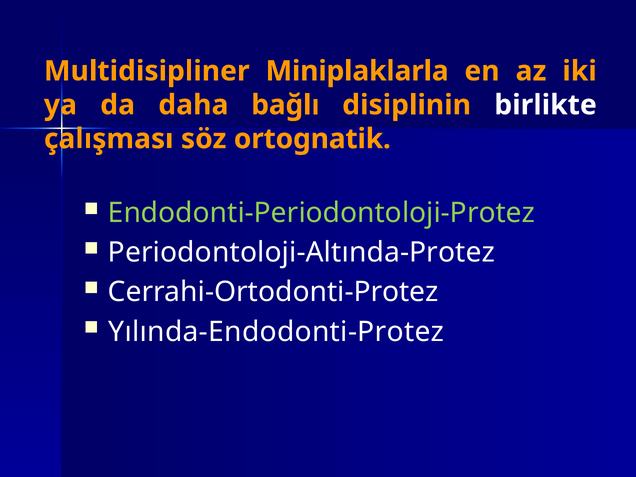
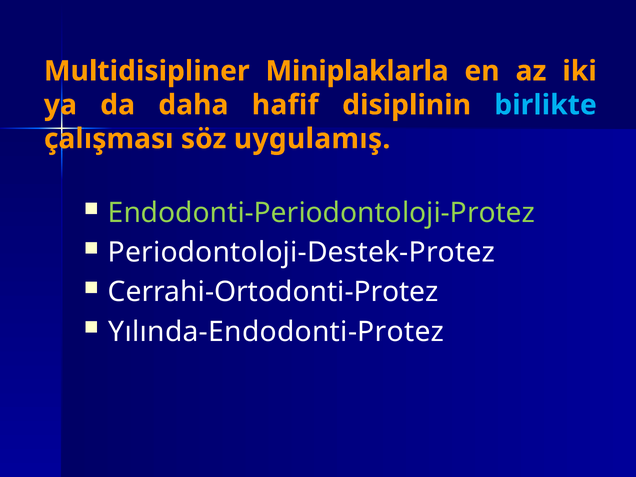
bağlı: bağlı -> hafif (285, 105)
birlikte colour: white -> light blue (546, 105)
ortognatik: ortognatik -> uygulamış (312, 139)
Periodontoloji-Altında-Protez: Periodontoloji-Altında-Protez -> Periodontoloji-Destek-Protez (301, 253)
